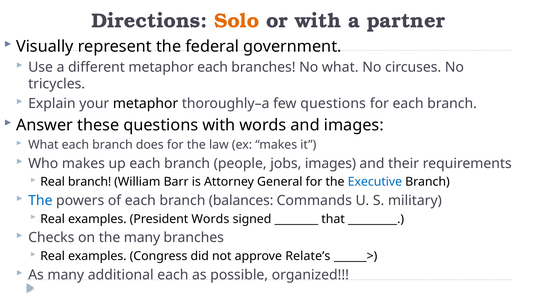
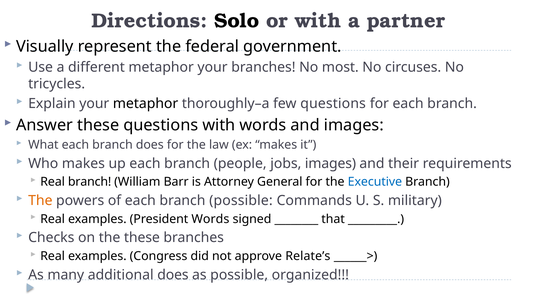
Solo colour: orange -> black (237, 21)
metaphor each: each -> your (213, 67)
No what: what -> most (340, 67)
The colour: blue -> orange (40, 201)
branch balances: balances -> possible (241, 201)
the many: many -> these (142, 238)
additional each: each -> does (173, 275)
